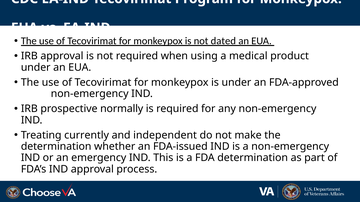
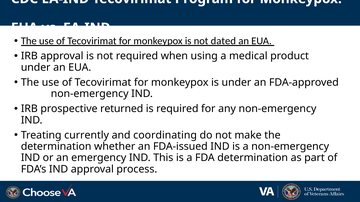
normally: normally -> returned (122, 109)
independent: independent -> coordinating (165, 135)
